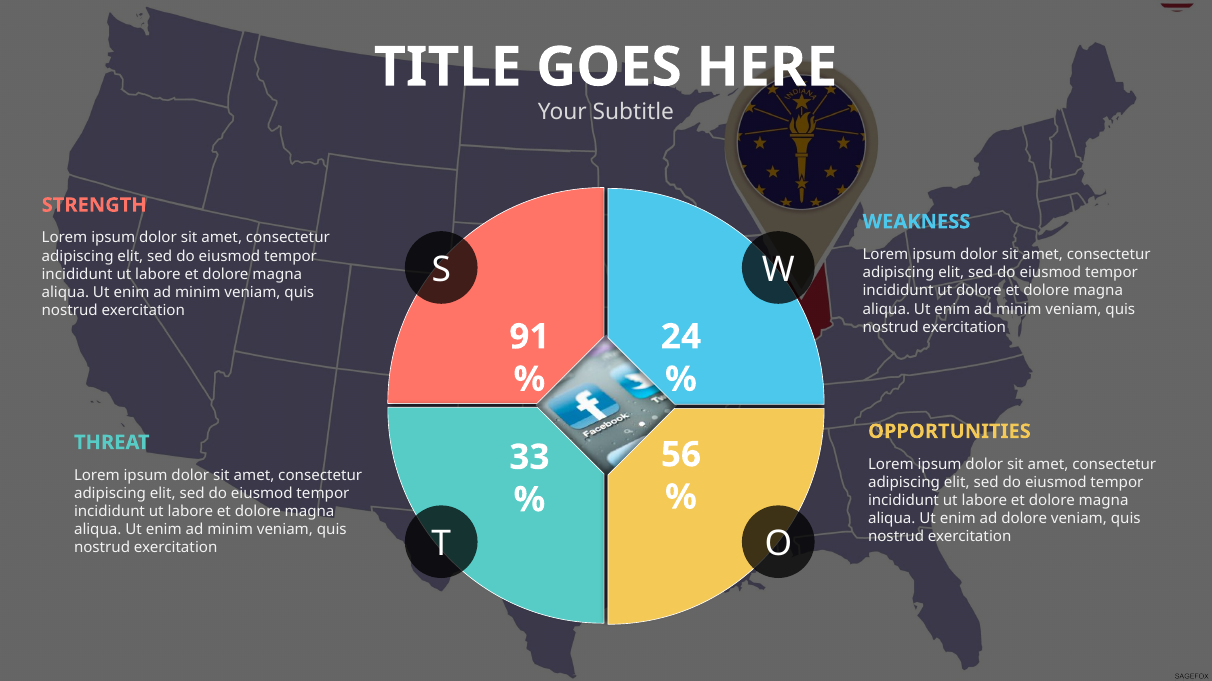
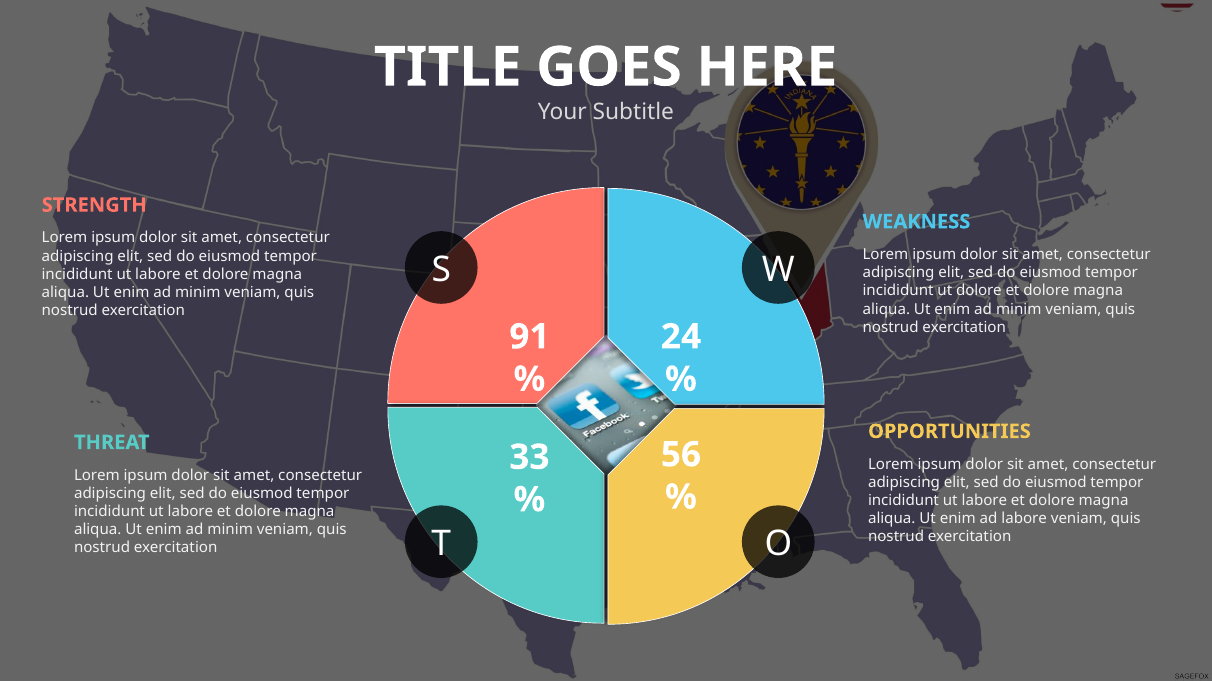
ad dolore: dolore -> labore (1024, 519)
